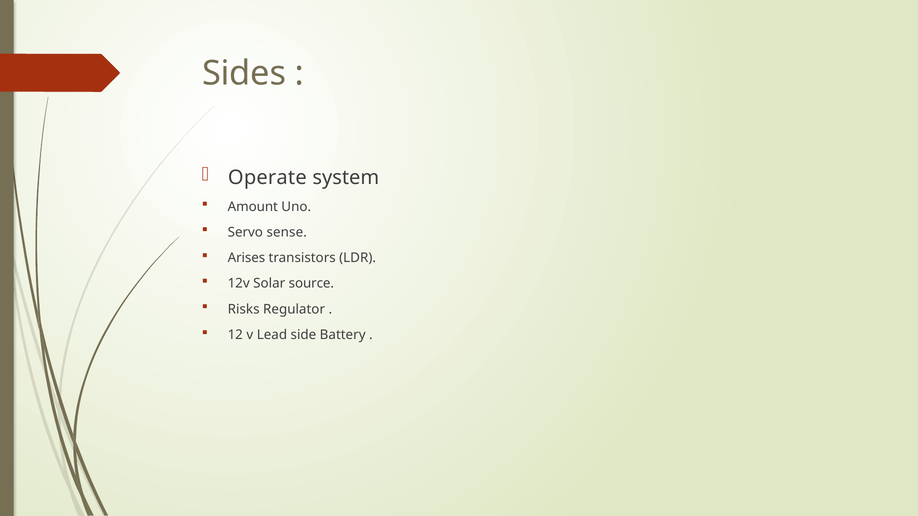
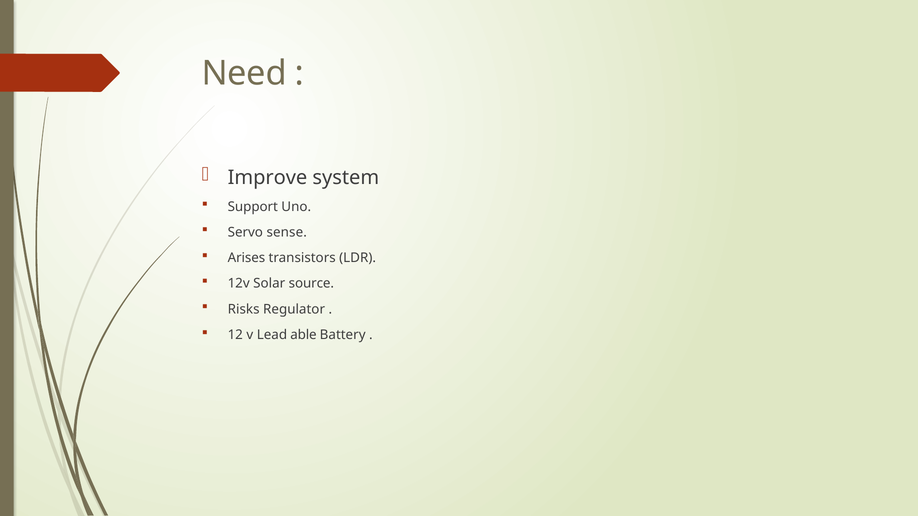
Sides: Sides -> Need (244, 74)
Operate: Operate -> Improve (267, 178)
Amount: Amount -> Support (253, 207)
side: side -> able (303, 335)
